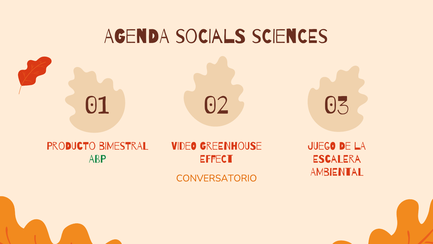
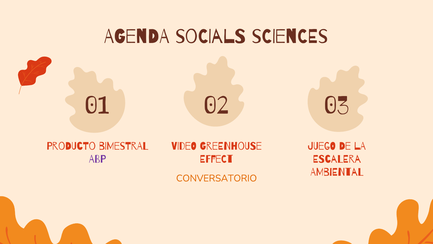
ABP colour: green -> purple (97, 159)
